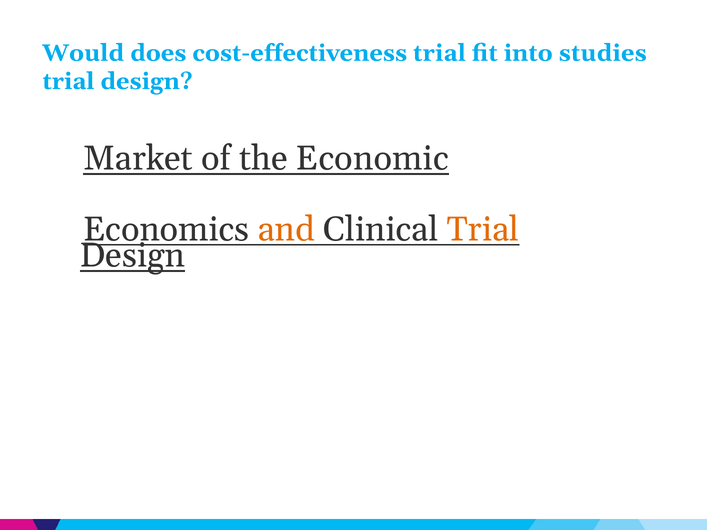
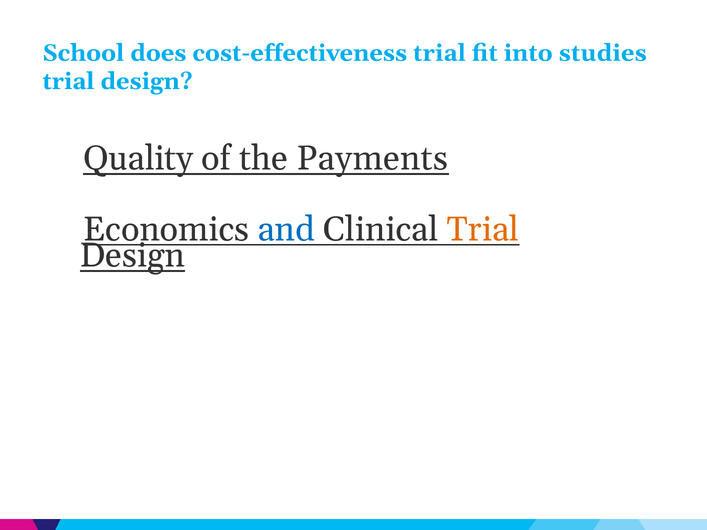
Would: Would -> School (83, 53)
Market: Market -> Quality (138, 159)
Economic: Economic -> Payments (372, 159)
and colour: orange -> blue (286, 229)
